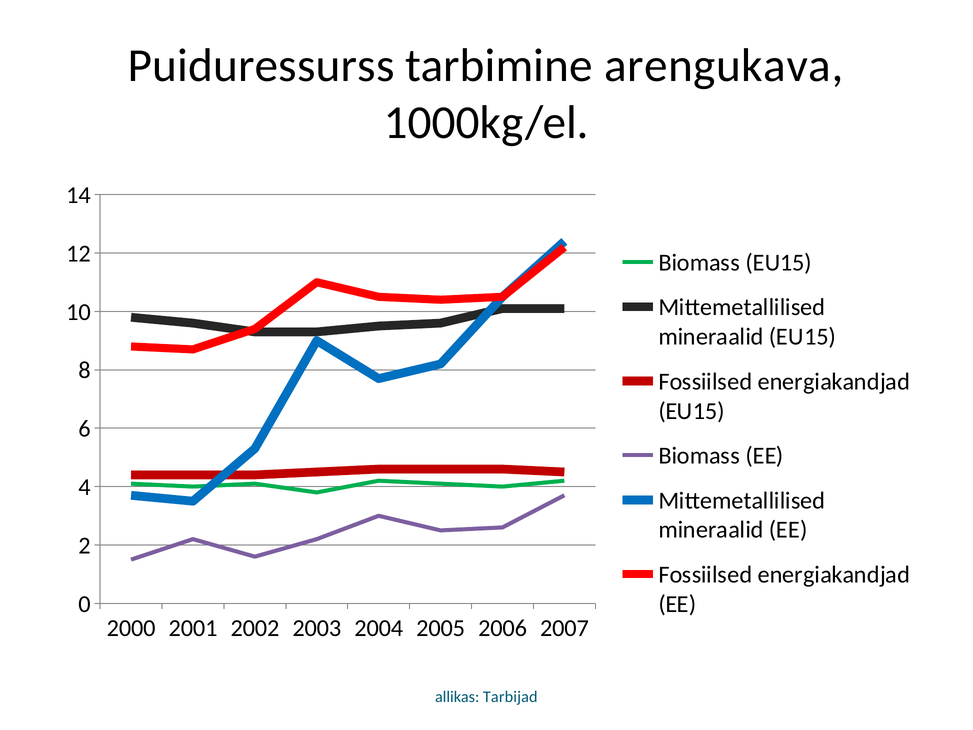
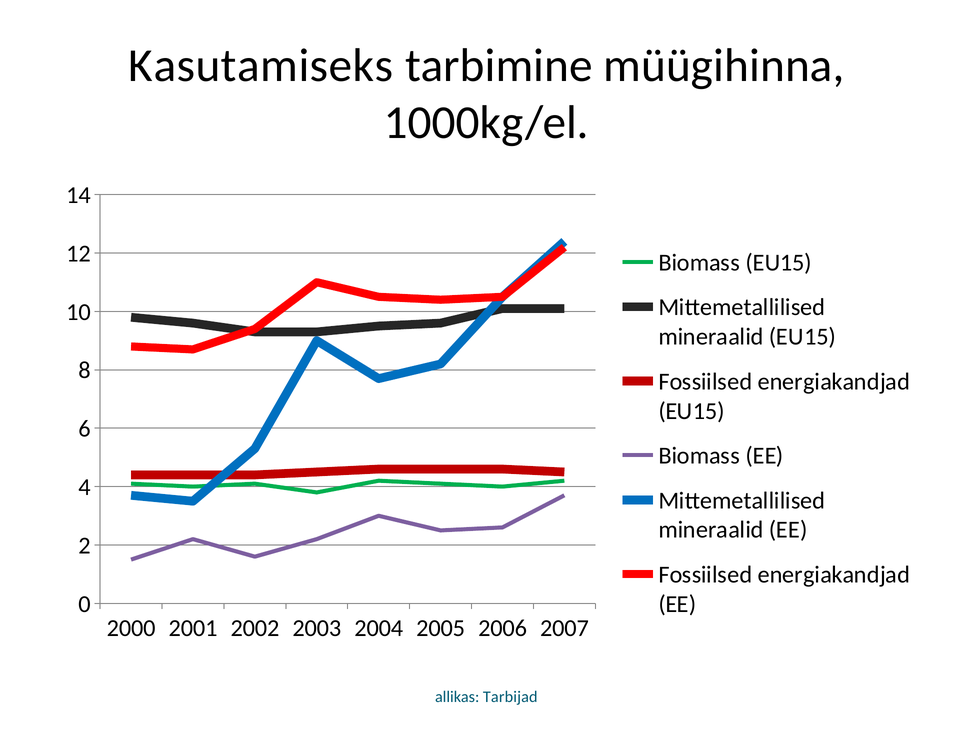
Puiduressurss: Puiduressurss -> Kasutamiseks (261, 66)
arengukava: arengukava -> müügihinna (724, 66)
